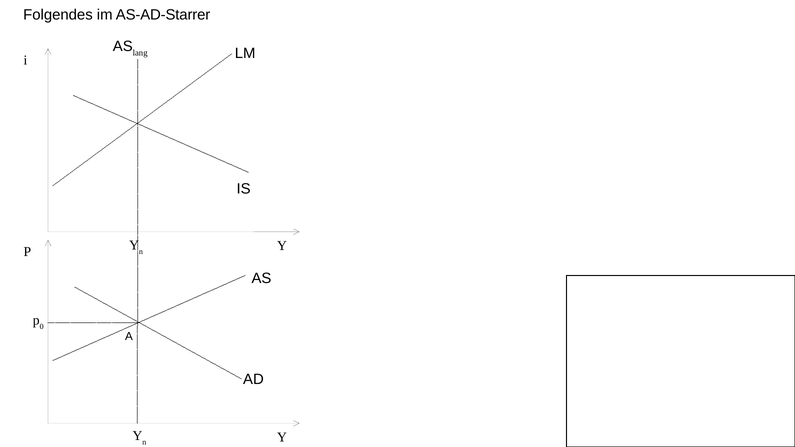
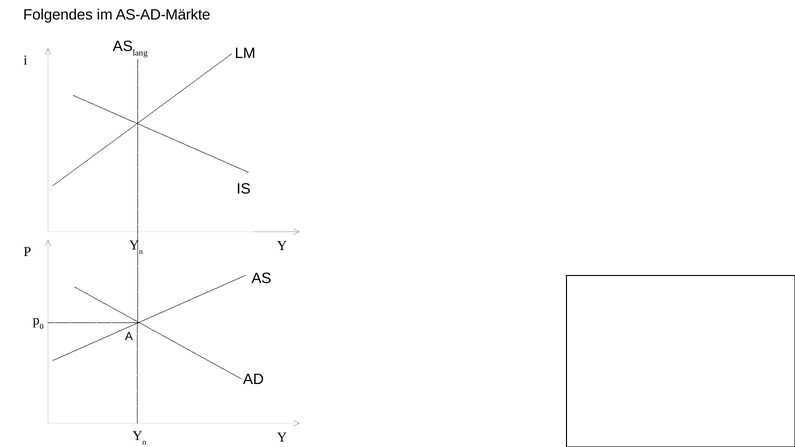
AS-AD-Starrer: AS-AD-Starrer -> AS-AD-Märkte (163, 15)
